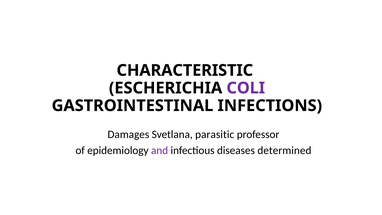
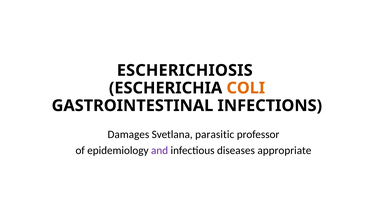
CHARACTERISTIC: CHARACTERISTIC -> ESCHERICHIOSIS (185, 70)
COLI colour: purple -> orange (246, 88)
determined: determined -> appropriate (284, 150)
